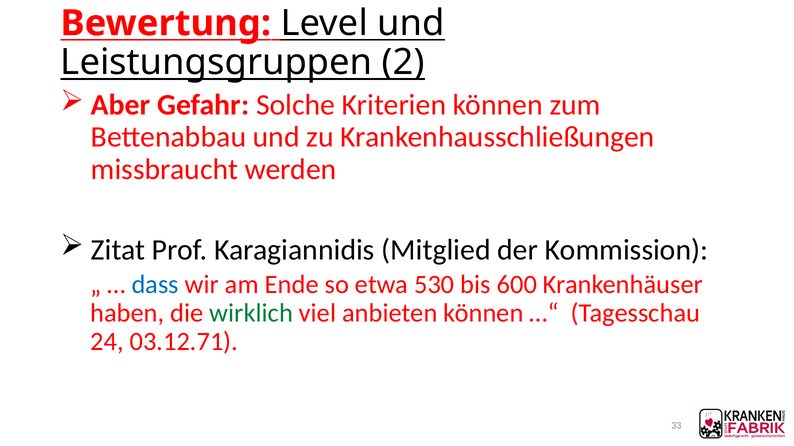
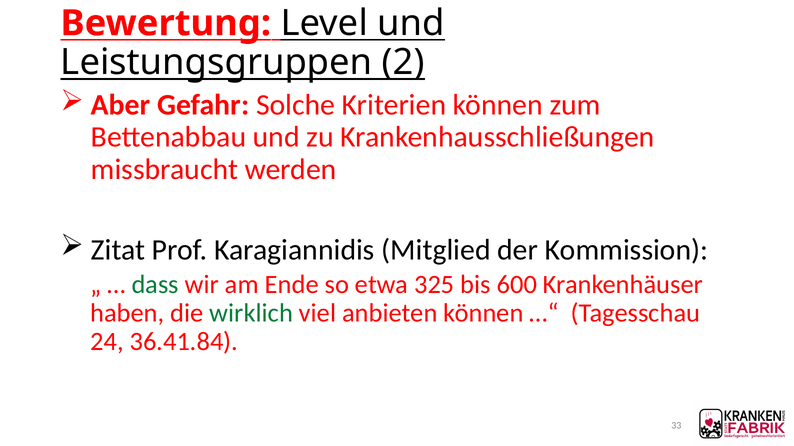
dass colour: blue -> green (155, 285)
530: 530 -> 325 (434, 285)
03.12.71: 03.12.71 -> 36.41.84 (184, 342)
